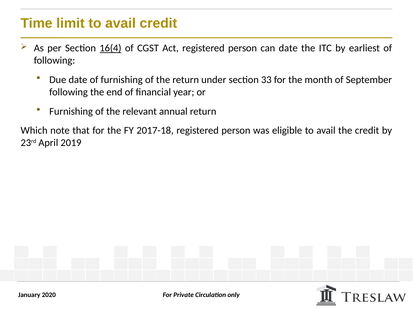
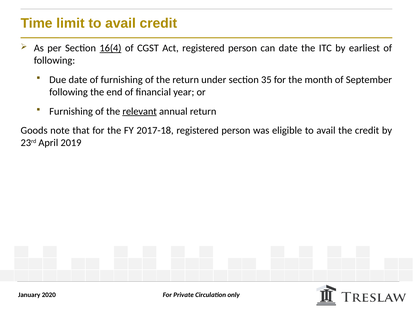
33: 33 -> 35 (266, 80)
relevant underline: none -> present (140, 112)
Which: Which -> Goods (34, 131)
